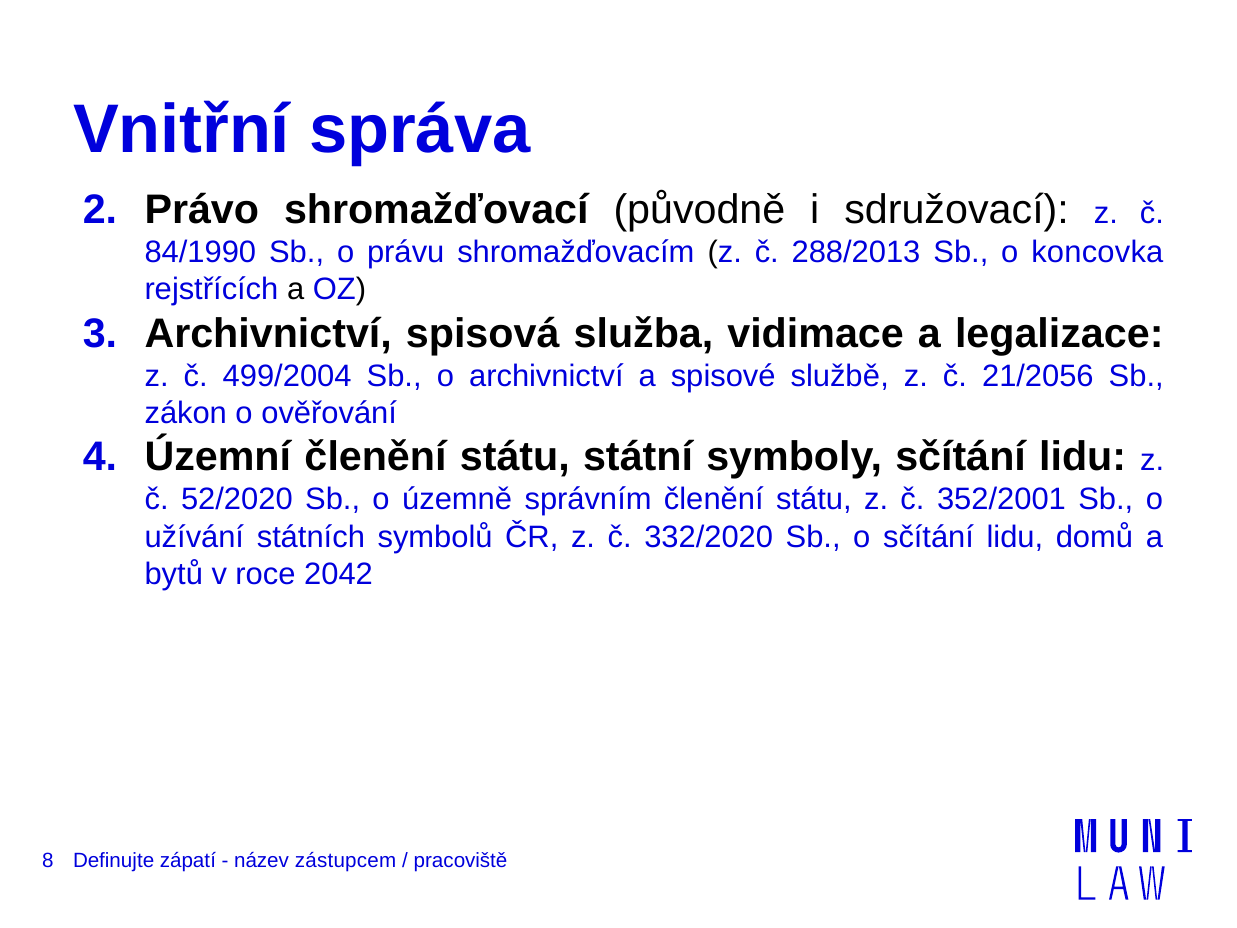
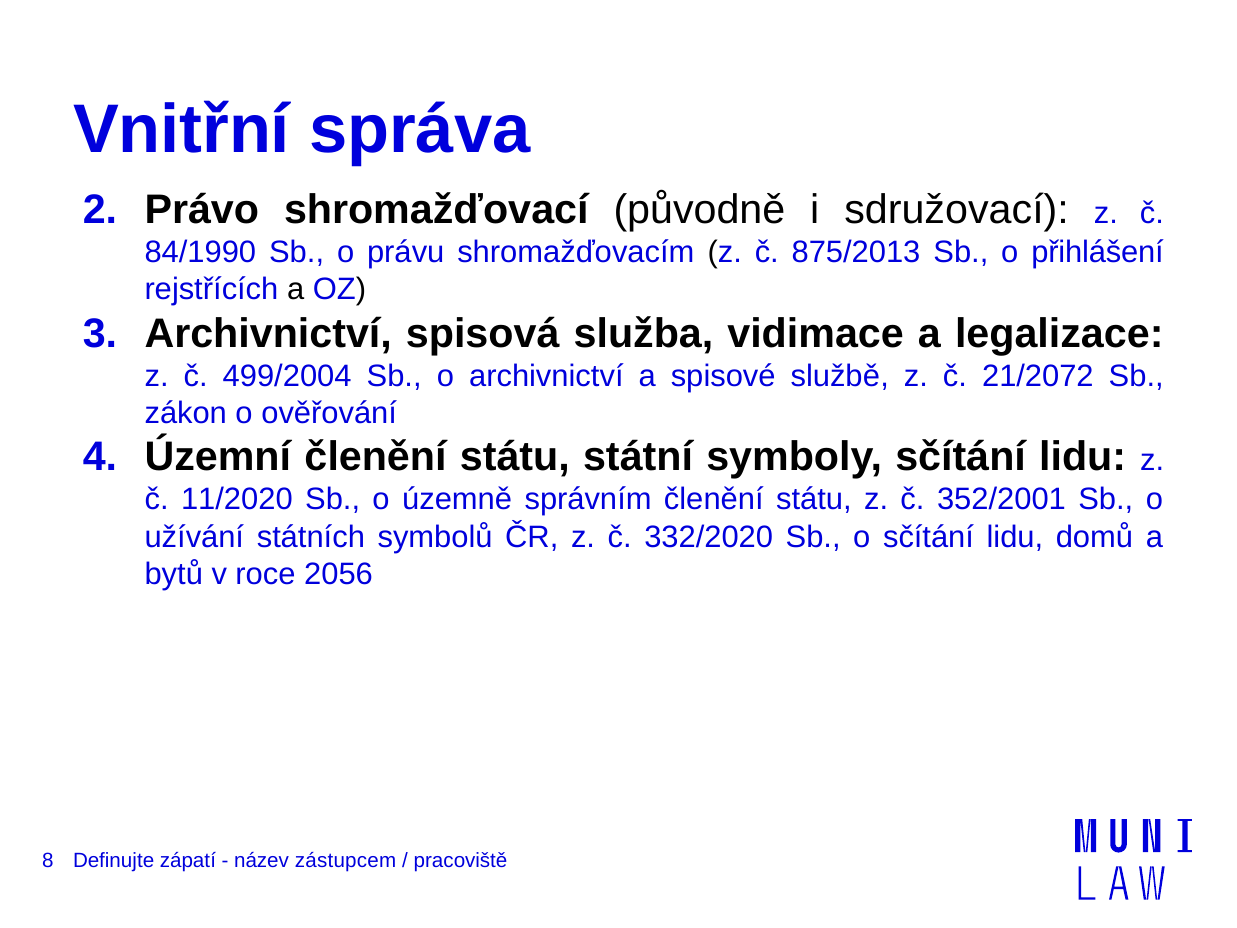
288/2013: 288/2013 -> 875/2013 (856, 252)
koncovka: koncovka -> přihlášení (1098, 252)
21/2056: 21/2056 -> 21/2072 (1038, 376)
52/2020: 52/2020 -> 11/2020 (237, 500)
2042: 2042 -> 2056 (339, 574)
